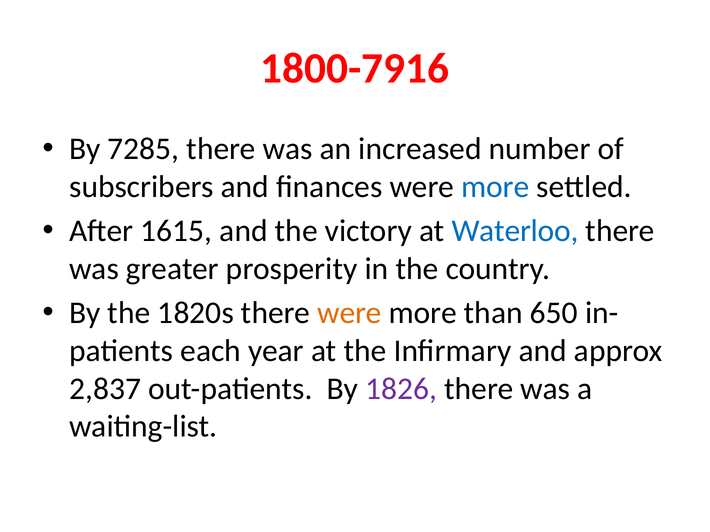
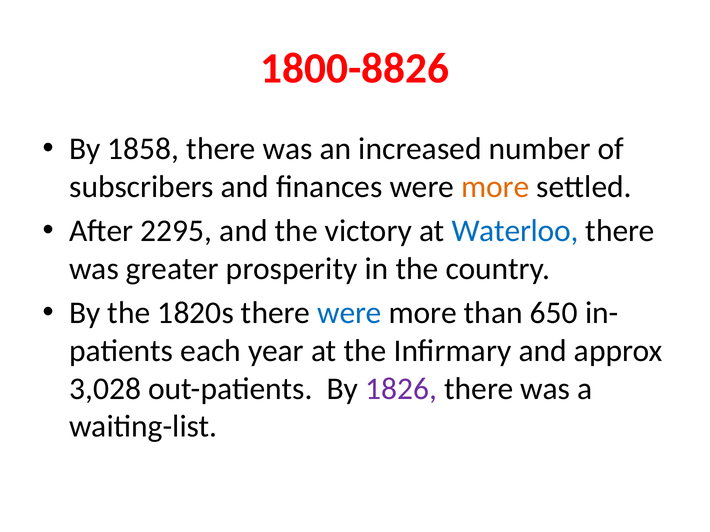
1800-7916: 1800-7916 -> 1800-8826 (355, 69)
7285: 7285 -> 1858 (143, 149)
more colour: blue -> orange (495, 187)
1615: 1615 -> 2295 (176, 231)
were colour: orange -> blue (349, 313)
2,837: 2,837 -> 3,028 (105, 389)
